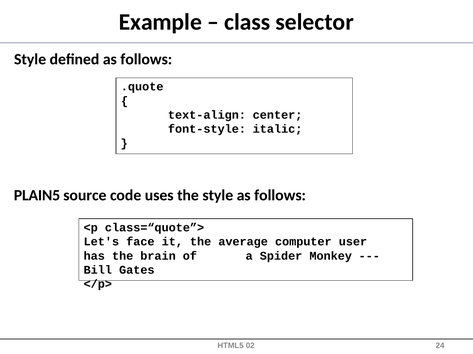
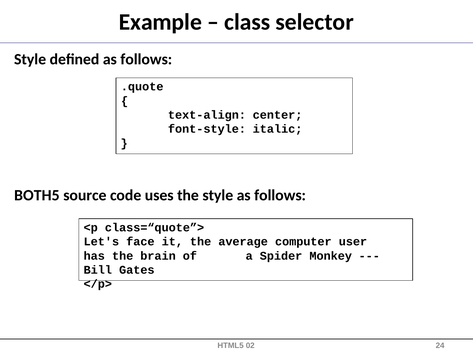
PLAIN5: PLAIN5 -> BOTH5 (37, 196)
